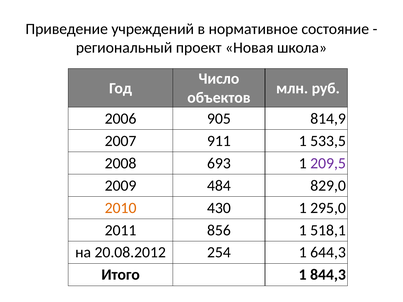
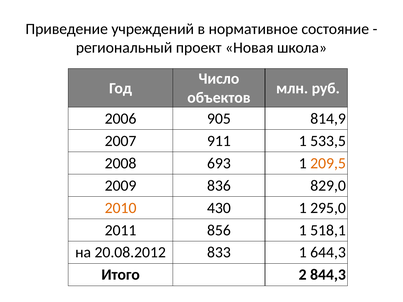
209,5 colour: purple -> orange (328, 163)
484: 484 -> 836 (219, 186)
254: 254 -> 833 (219, 253)
Итого 1: 1 -> 2 (303, 275)
